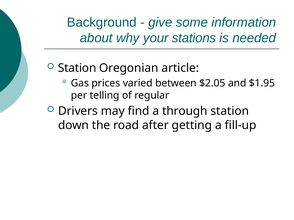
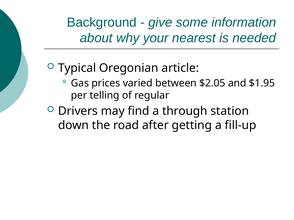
stations: stations -> nearest (194, 38)
Station: Station -> Typical (77, 68)
